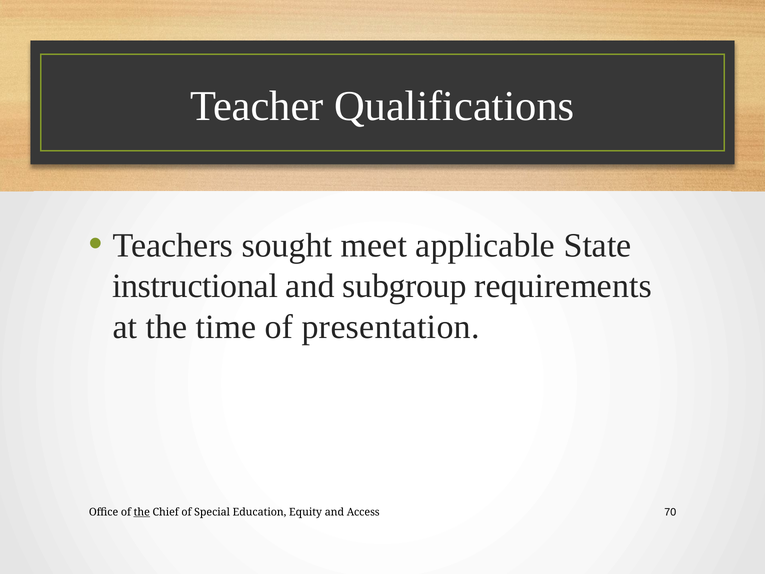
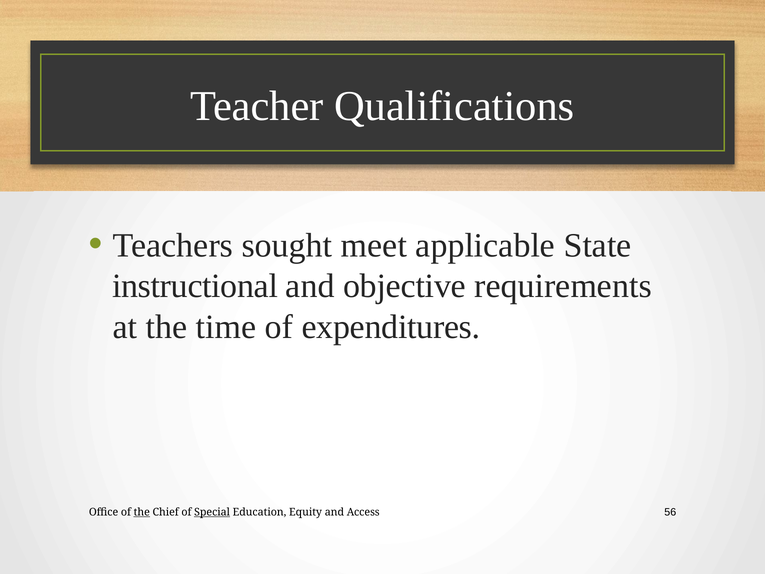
subgroup: subgroup -> objective (404, 286)
presentation: presentation -> expenditures (391, 327)
Special underline: none -> present (212, 512)
70: 70 -> 56 (670, 512)
